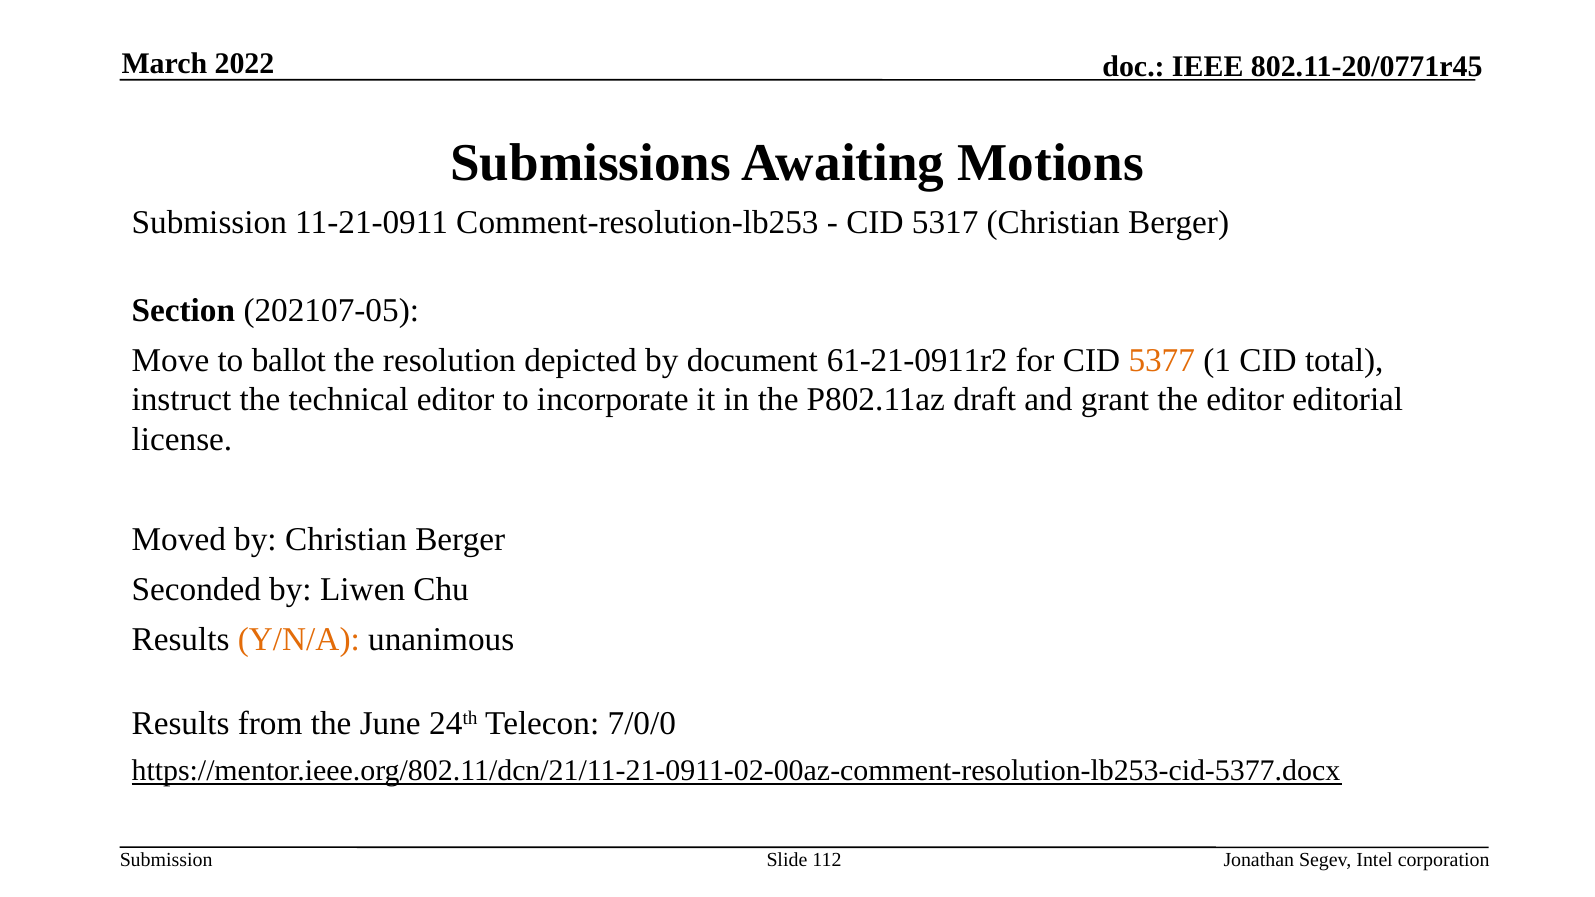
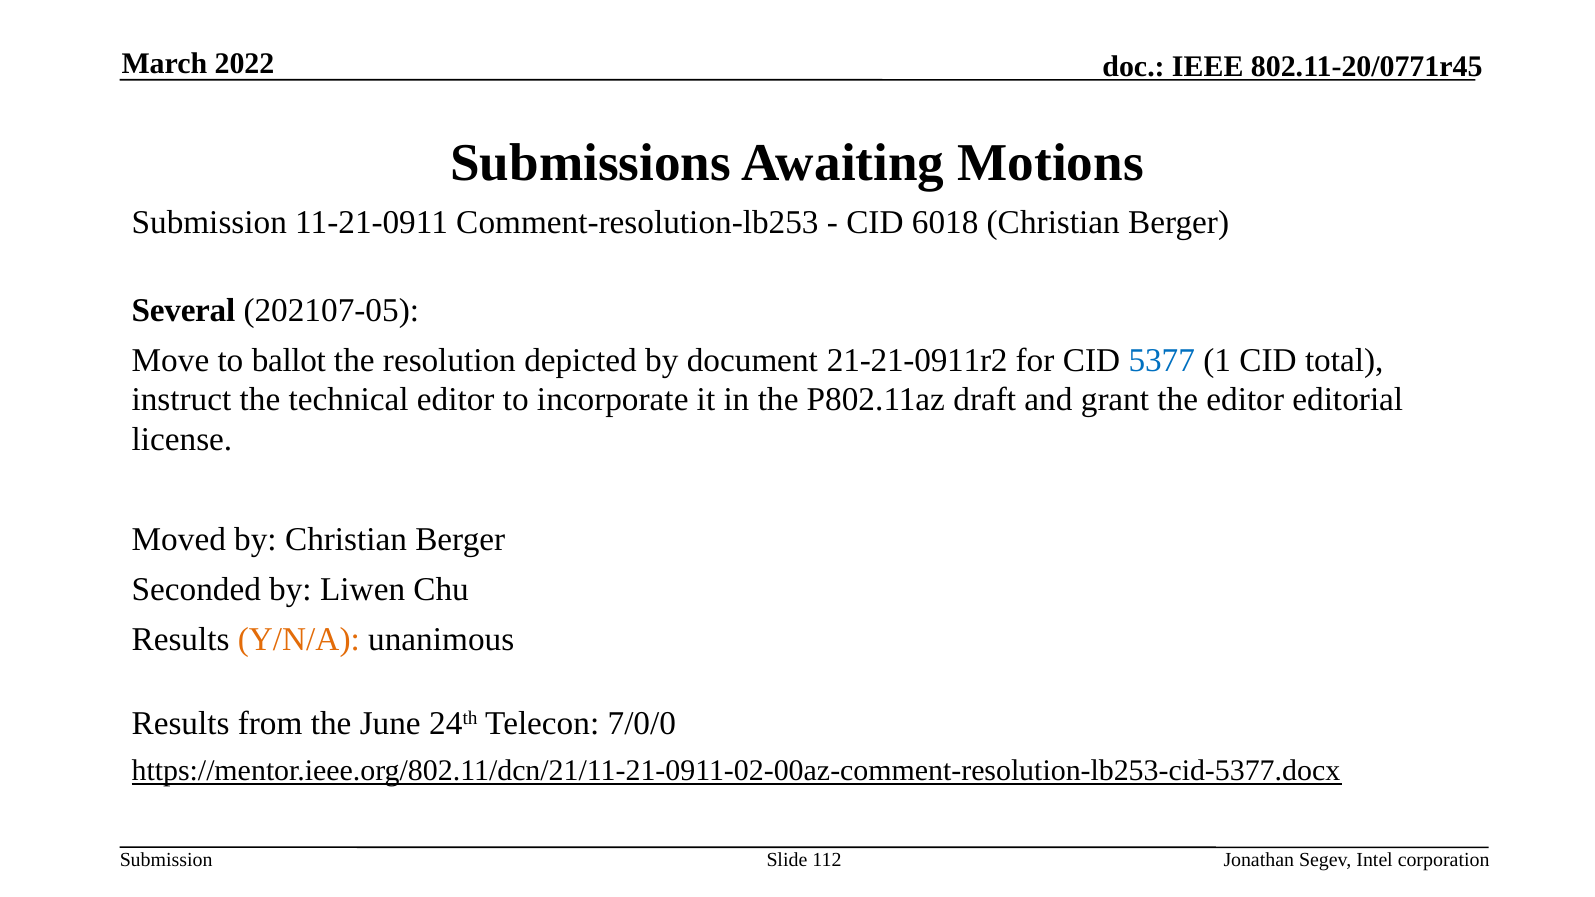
5317: 5317 -> 6018 (945, 223)
Section: Section -> Several (183, 310)
61-21-0911r2: 61-21-0911r2 -> 21-21-0911r2 (917, 360)
5377 colour: orange -> blue (1162, 360)
